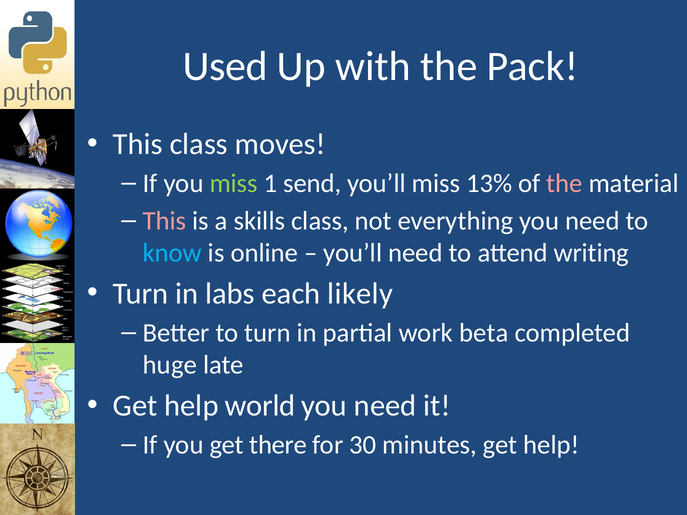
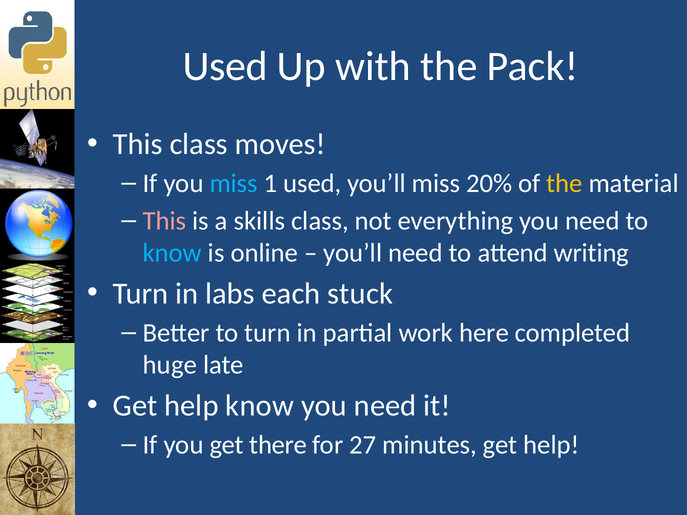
miss colour: light green -> light blue (234, 184)
1 send: send -> used (312, 184)
13%: 13% -> 20% (489, 184)
the colour: pink -> yellow (565, 184)
likely: likely -> stuck (360, 294)
beta: beta -> here (484, 333)
help world: world -> know (260, 406)
30: 30 -> 27 (363, 445)
